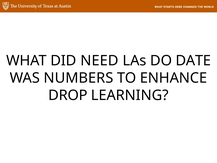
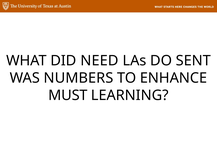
DATE: DATE -> SENT (193, 60)
DROP: DROP -> MUST (68, 95)
